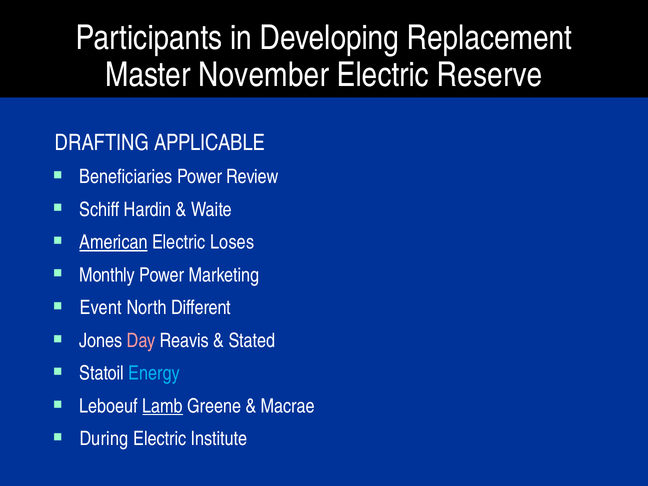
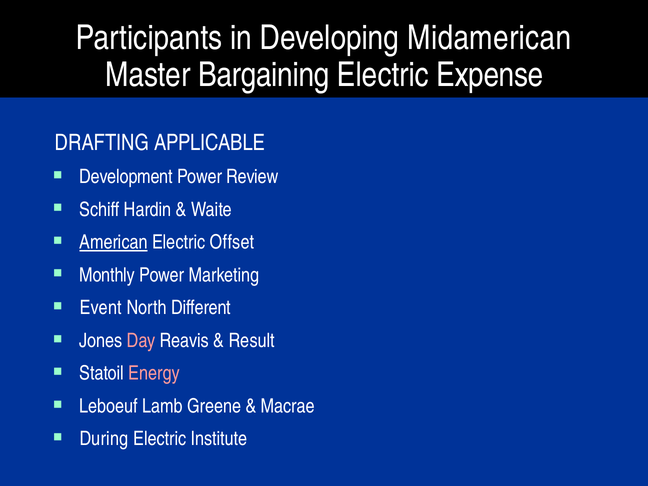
Replacement: Replacement -> Midamerican (489, 38)
November: November -> Bargaining (264, 75)
Reserve: Reserve -> Expense (490, 75)
Beneficiaries: Beneficiaries -> Development (126, 177)
Loses: Loses -> Offset (232, 242)
Stated: Stated -> Result (252, 341)
Energy colour: light blue -> pink (154, 373)
Lamb underline: present -> none (163, 406)
